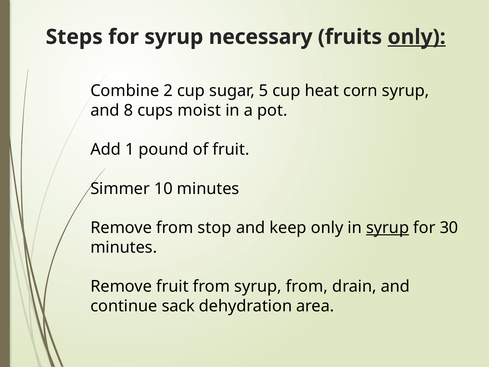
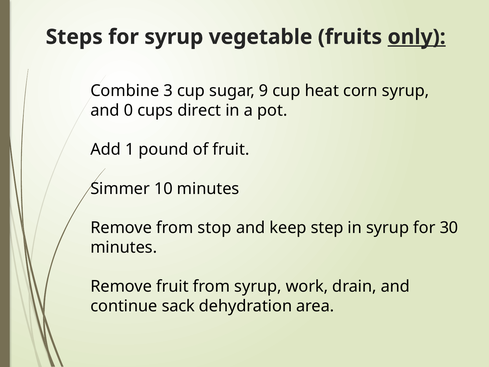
necessary: necessary -> vegetable (261, 37)
2: 2 -> 3 (168, 91)
5: 5 -> 9 (264, 91)
8: 8 -> 0 (128, 110)
moist: moist -> direct (199, 110)
keep only: only -> step (327, 228)
syrup underline: present -> none (388, 228)
syrup from: from -> work (307, 286)
